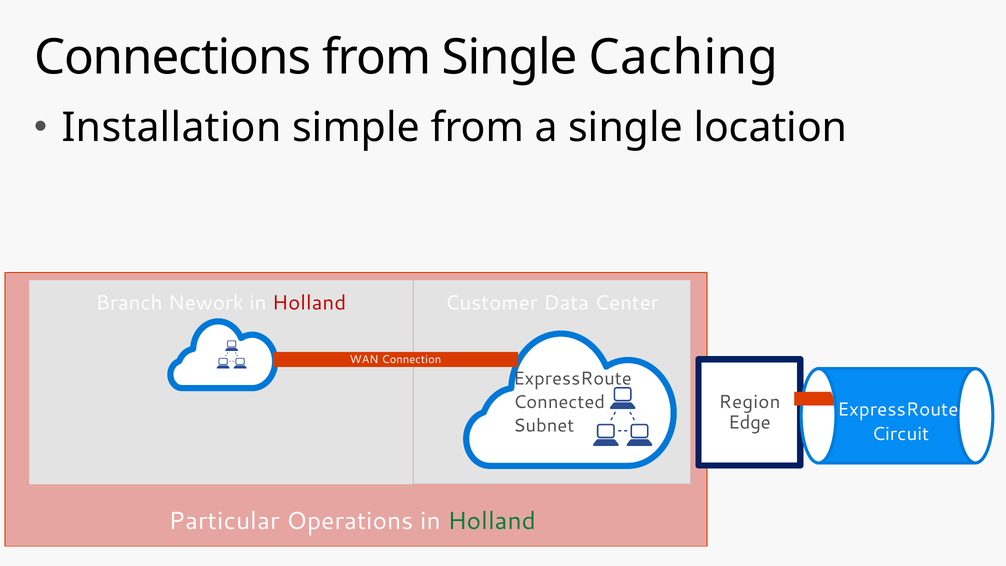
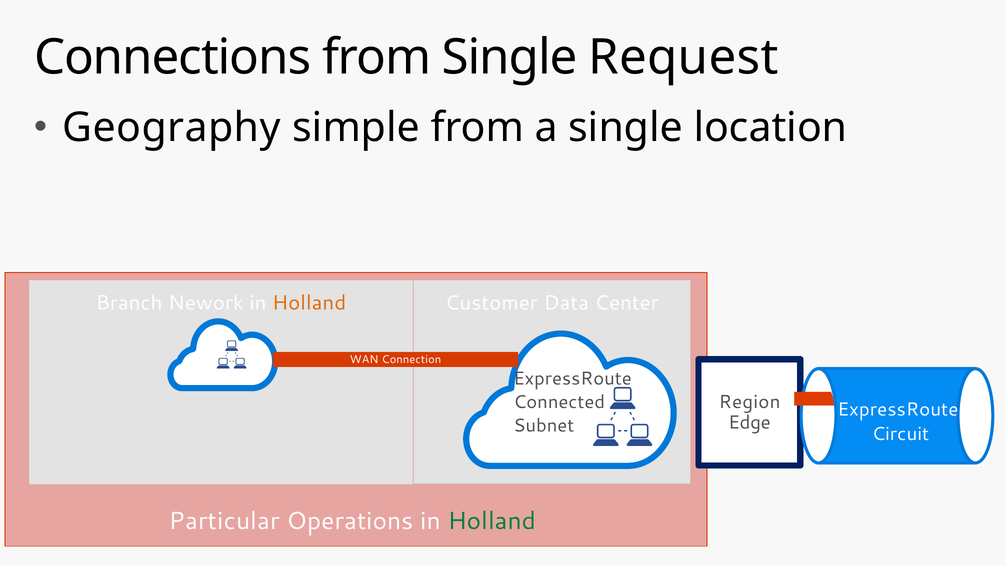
Caching: Caching -> Request (683, 58)
Installation: Installation -> Geography (172, 127)
Holland colour: red -> orange (309, 303)
